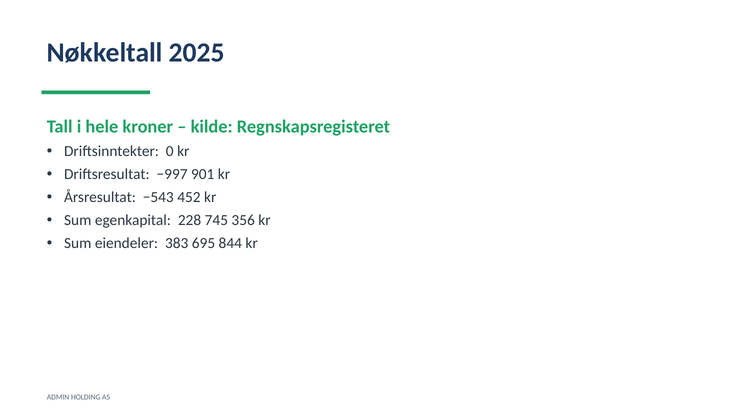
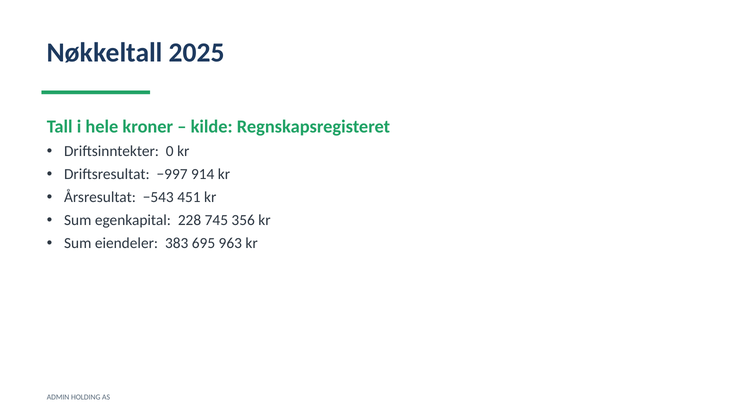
901: 901 -> 914 (203, 174)
452: 452 -> 451 (189, 197)
844: 844 -> 963 (230, 243)
